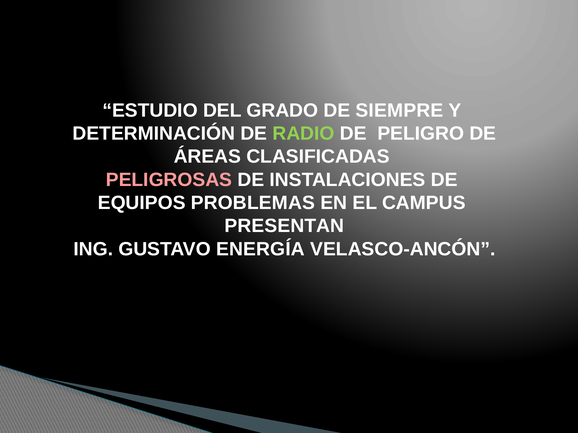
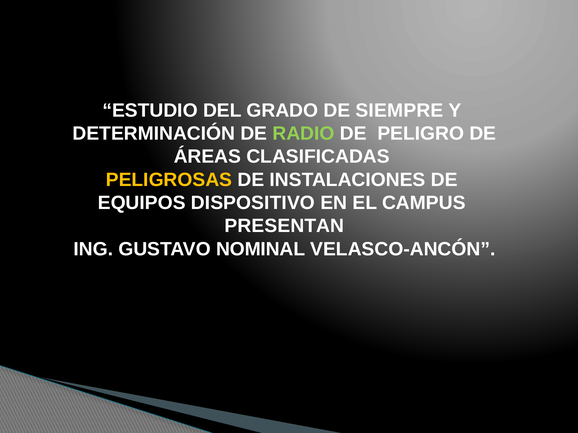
PELIGROSAS colour: pink -> yellow (169, 180)
PROBLEMAS: PROBLEMAS -> DISPOSITIVO (253, 203)
ENERGÍA: ENERGÍA -> NOMINAL (261, 249)
